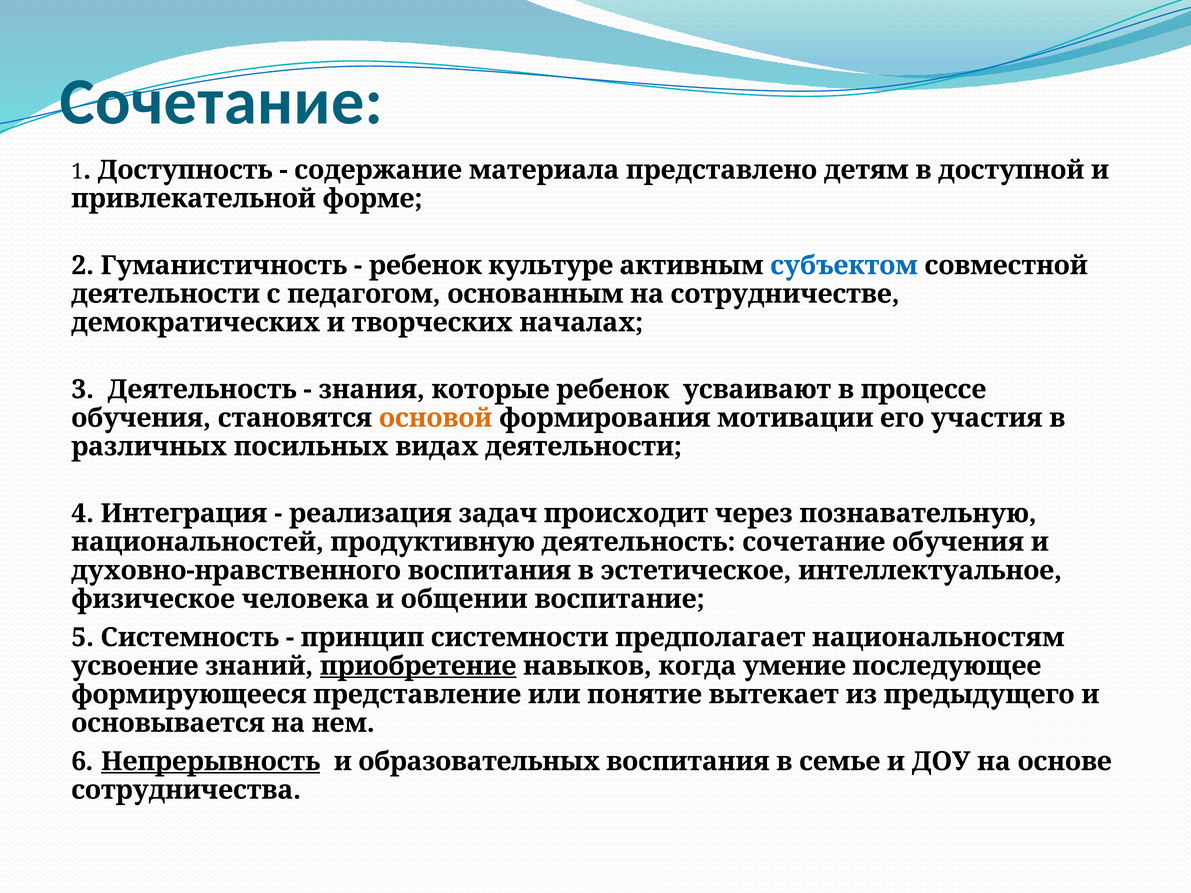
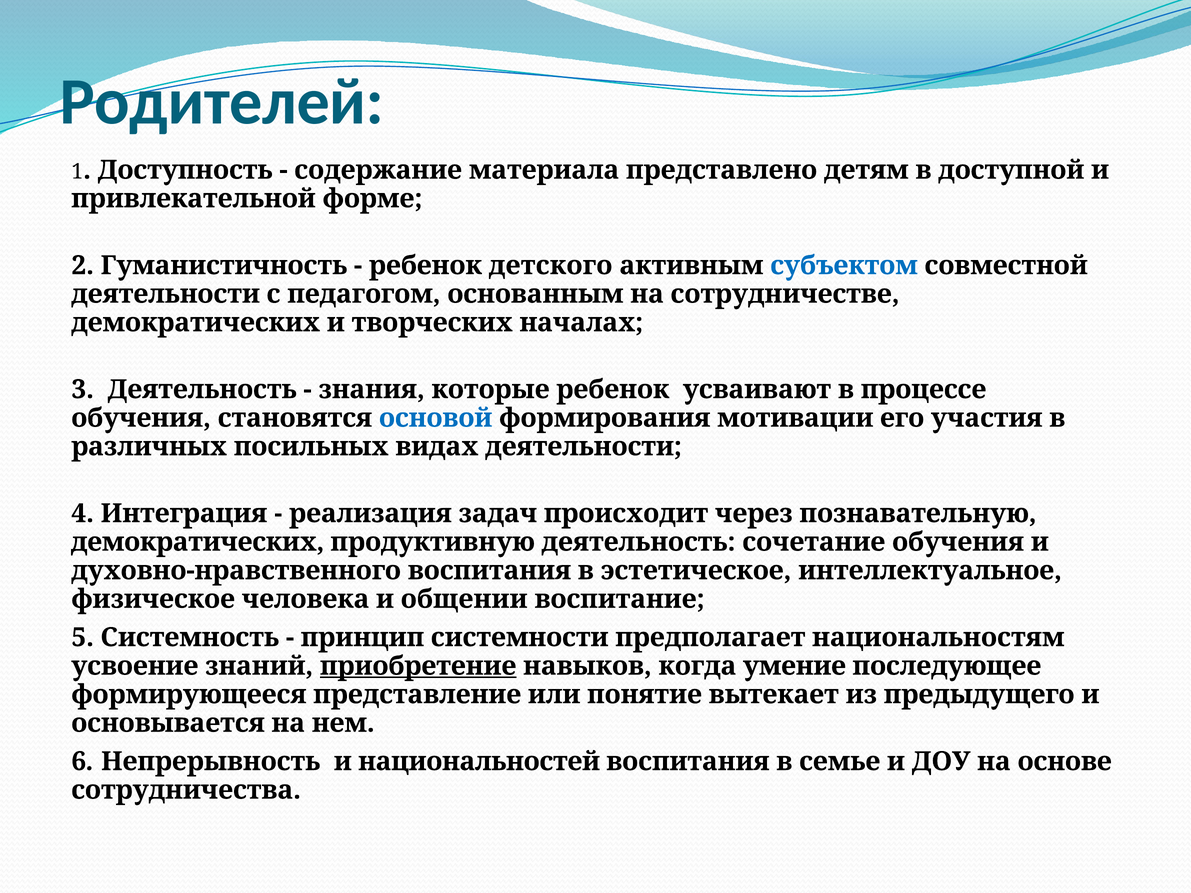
Сочетание: Сочетание -> Родителей (222, 102)
культуре: культуре -> детского (551, 266)
основой colour: orange -> blue (436, 418)
национальностей: национальностей -> демократических (198, 542)
Непрерывность underline: present -> none (211, 762)
образовательных: образовательных -> национальностей (479, 762)
